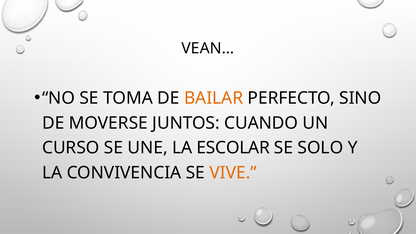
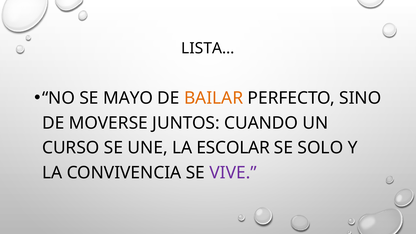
VEAN…: VEAN… -> LISTA… (208, 48)
TOMA: TOMA -> MAYO (128, 98)
VIVE colour: orange -> purple (233, 173)
